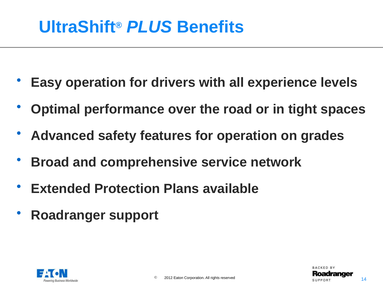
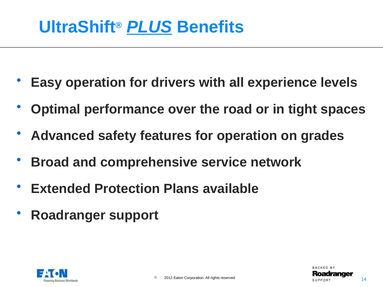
PLUS underline: none -> present (149, 27)
